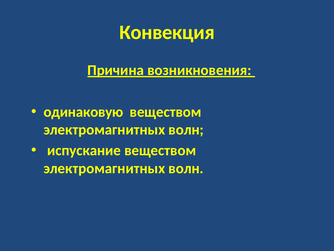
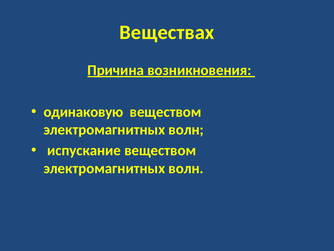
Конвекция: Конвекция -> Веществах (167, 32)
